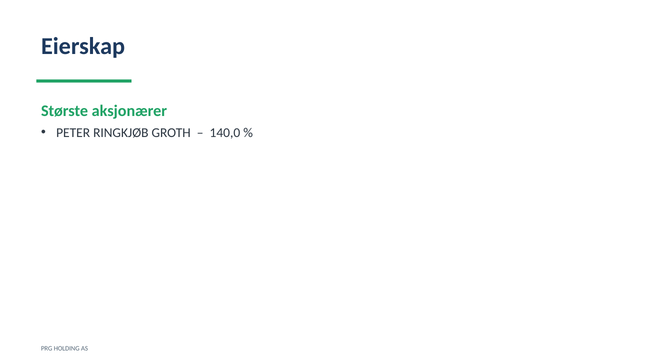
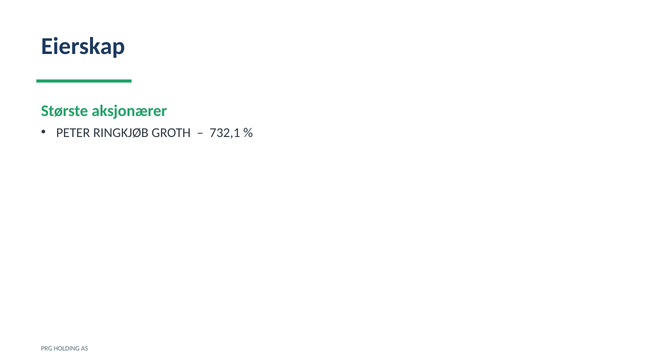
140,0: 140,0 -> 732,1 (225, 133)
